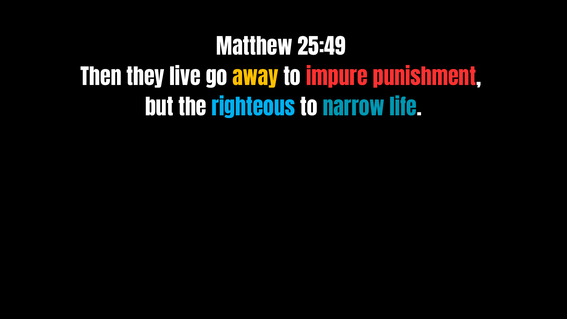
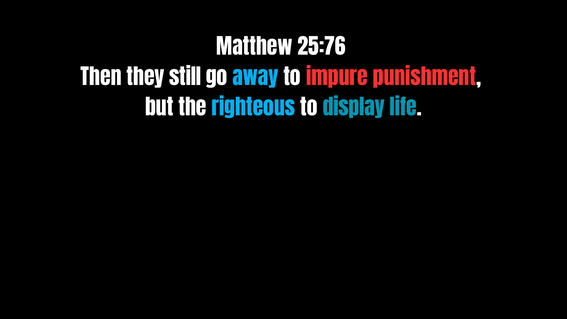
25:49: 25:49 -> 25:76 (322, 48)
live: live -> still (185, 78)
away colour: yellow -> light blue (255, 78)
narrow: narrow -> display (354, 108)
